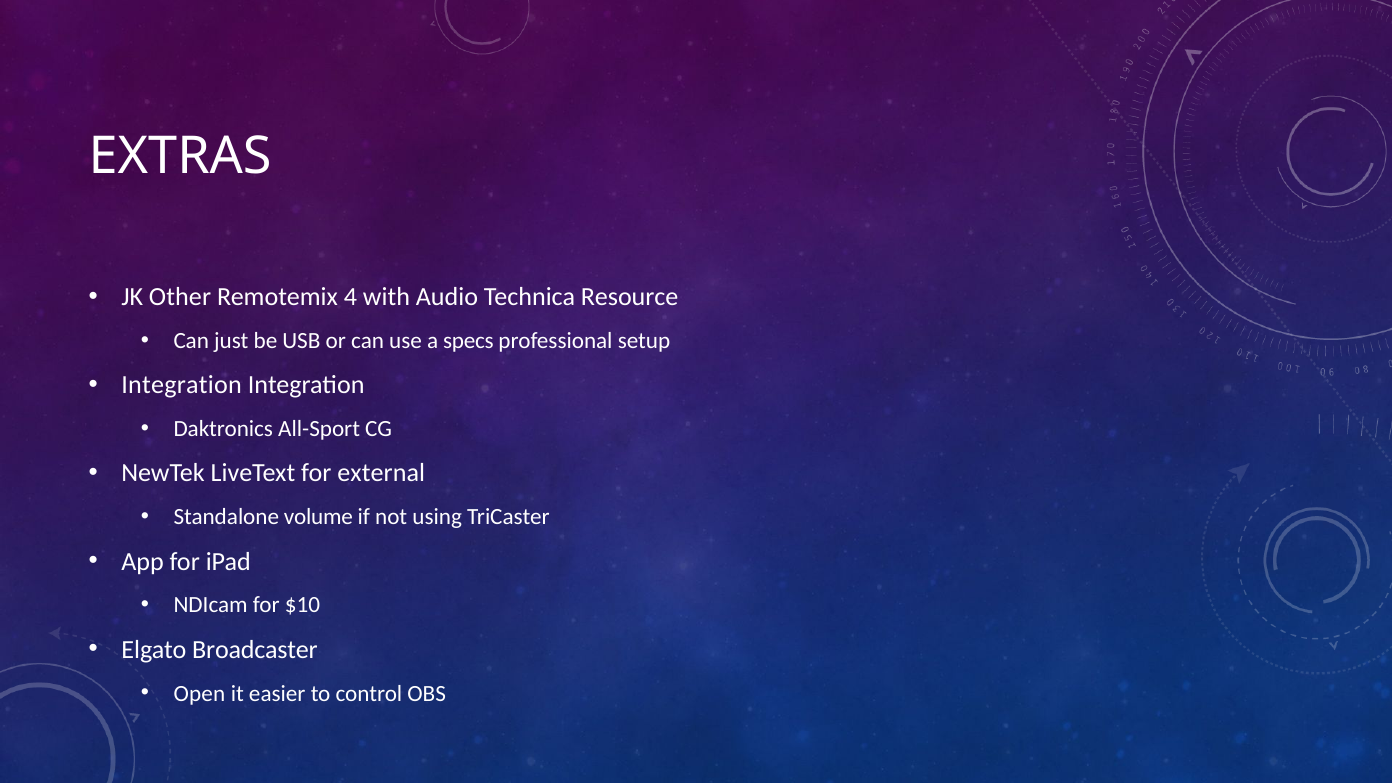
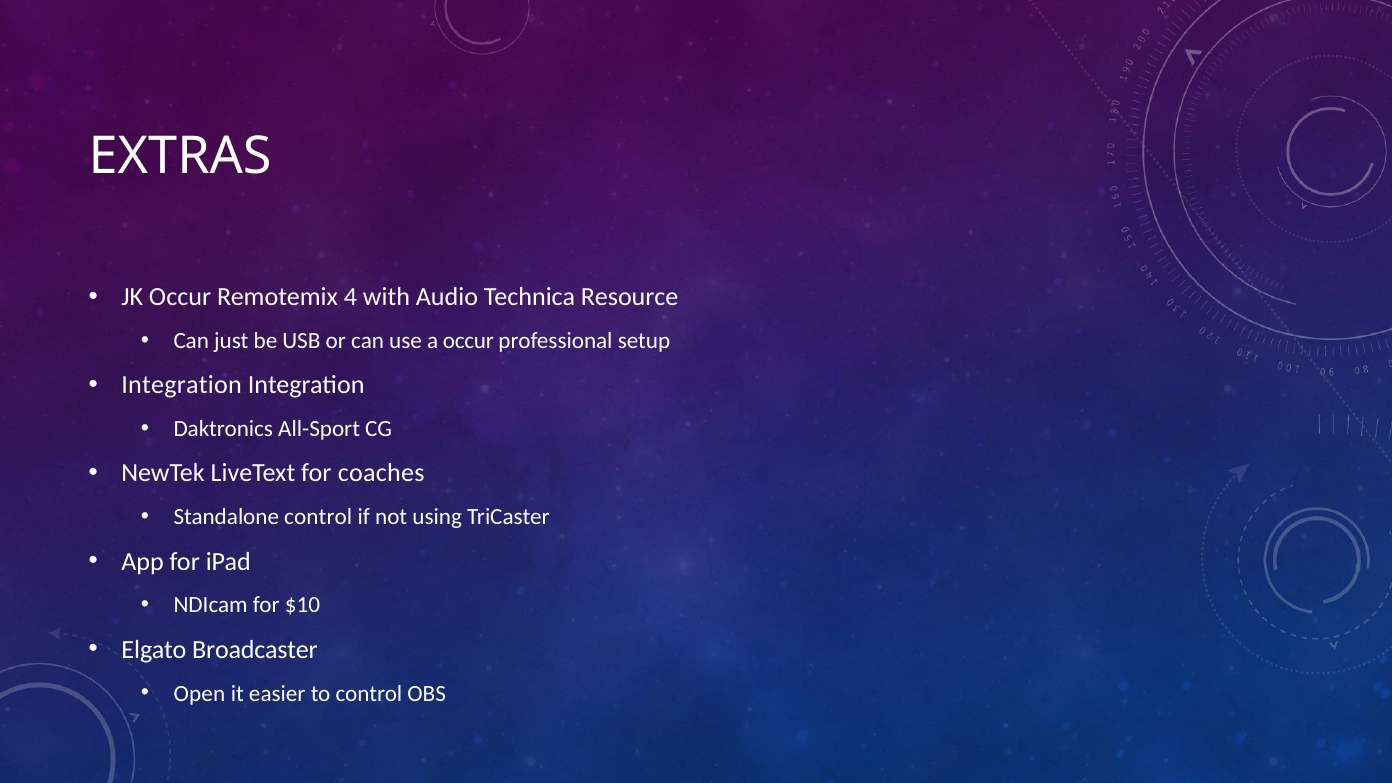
JK Other: Other -> Occur (180, 297)
a specs: specs -> occur (468, 341)
external: external -> coaches (381, 473)
Standalone volume: volume -> control (318, 517)
